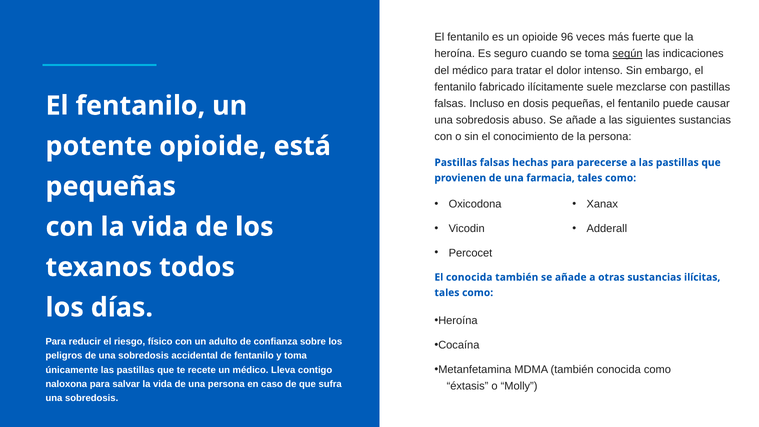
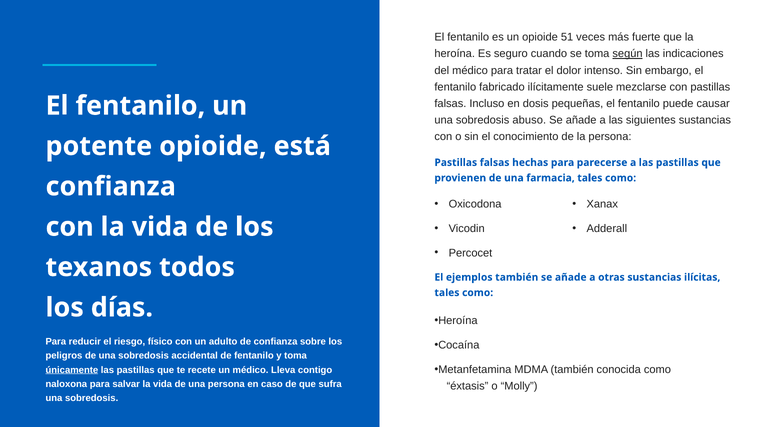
96: 96 -> 51 (567, 37)
pequeñas: pequeñas -> confianza (111, 187)
El conocida: conocida -> ejemplos (469, 277)
únicamente underline: none -> present (72, 370)
